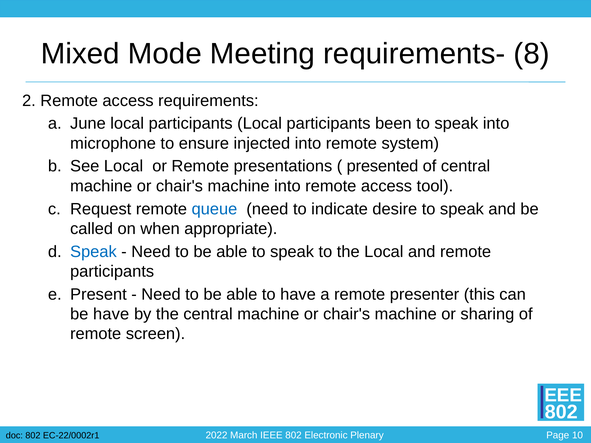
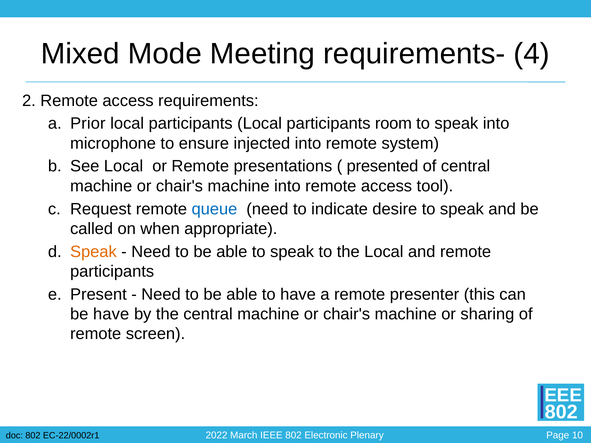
8: 8 -> 4 (532, 54)
June: June -> Prior (88, 124)
been: been -> room (393, 124)
Speak colour: blue -> orange (93, 252)
